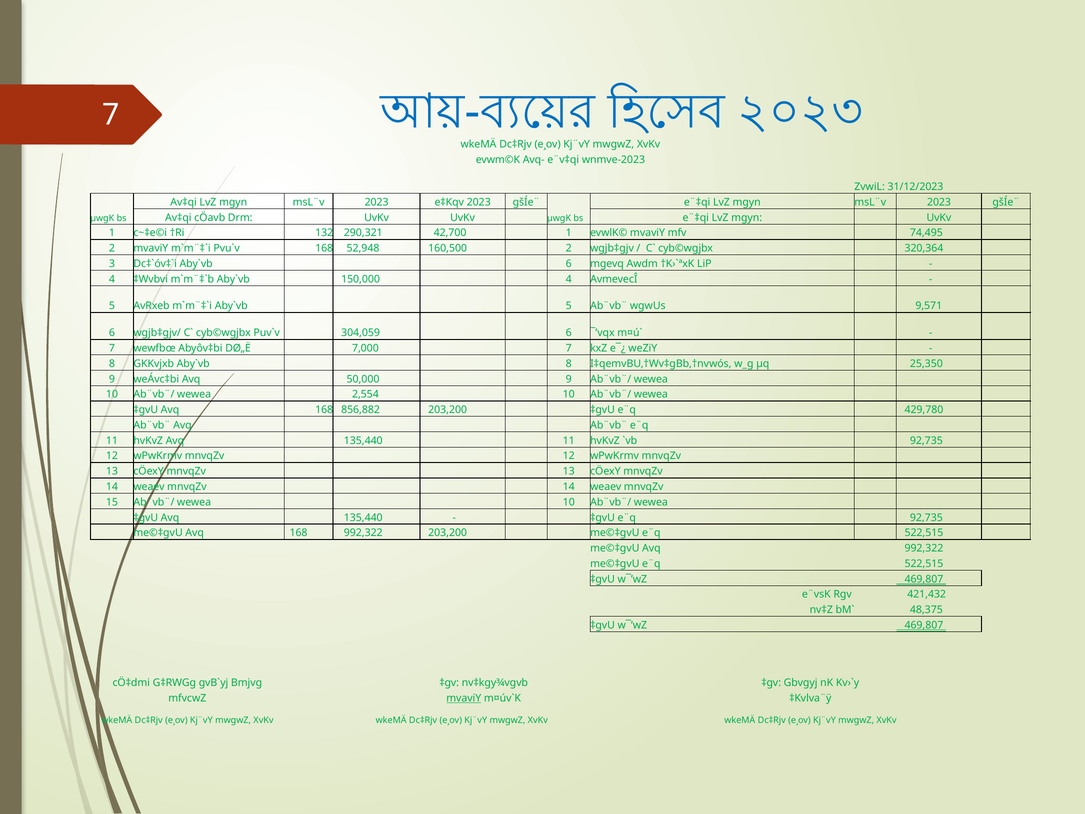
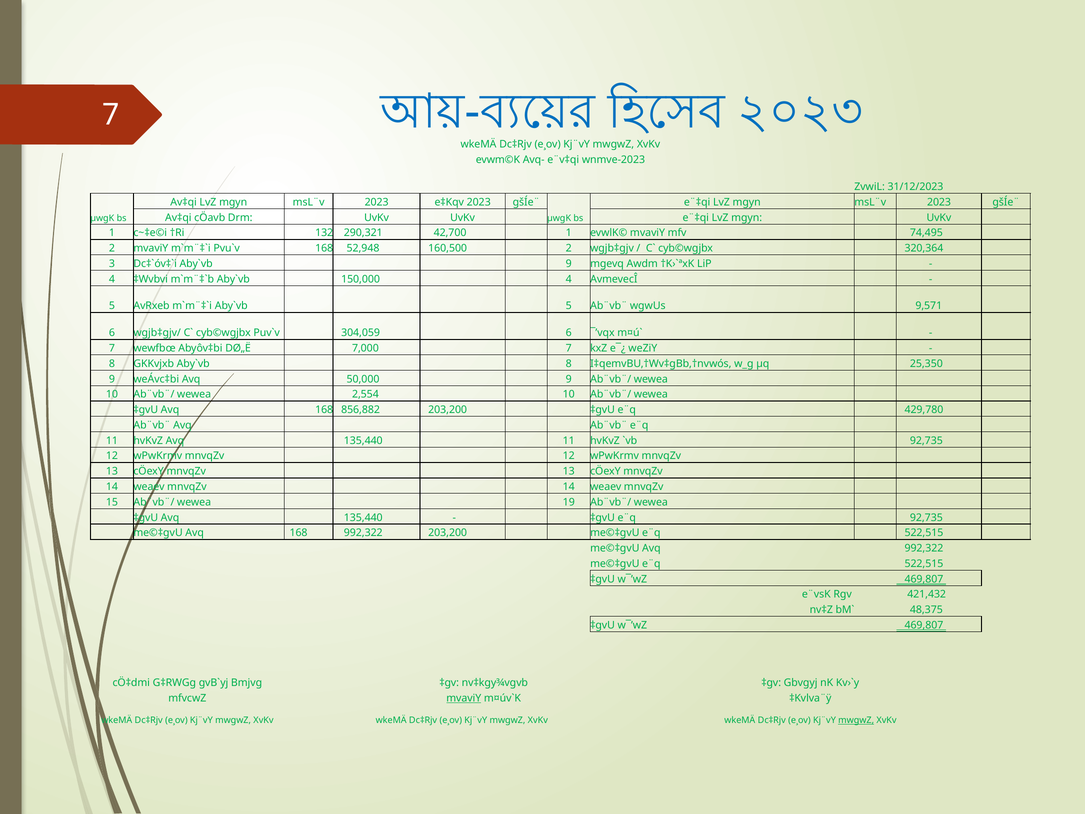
6: 6 -> 9 (569, 264)
15 Ab¨vb¨/ wewea 10: 10 -> 19 (569, 502)
mwgwZ underline: none -> present (856, 720)
